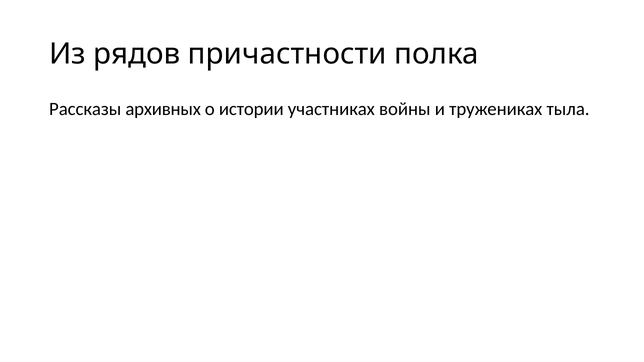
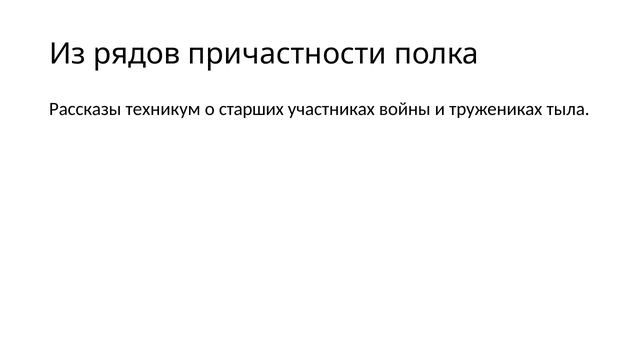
архивных: архивных -> техникум (163, 109)
истории: истории -> старших (251, 109)
